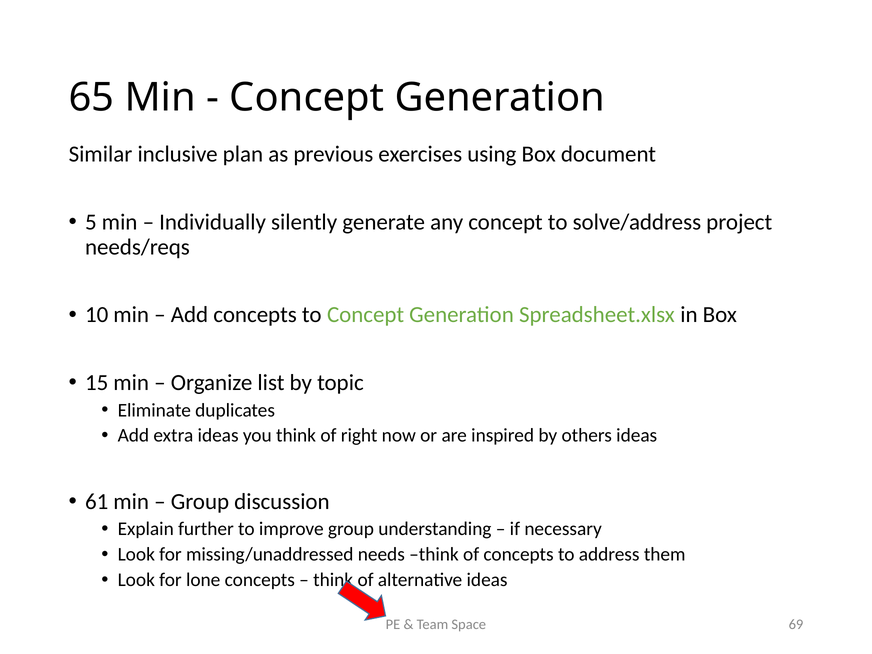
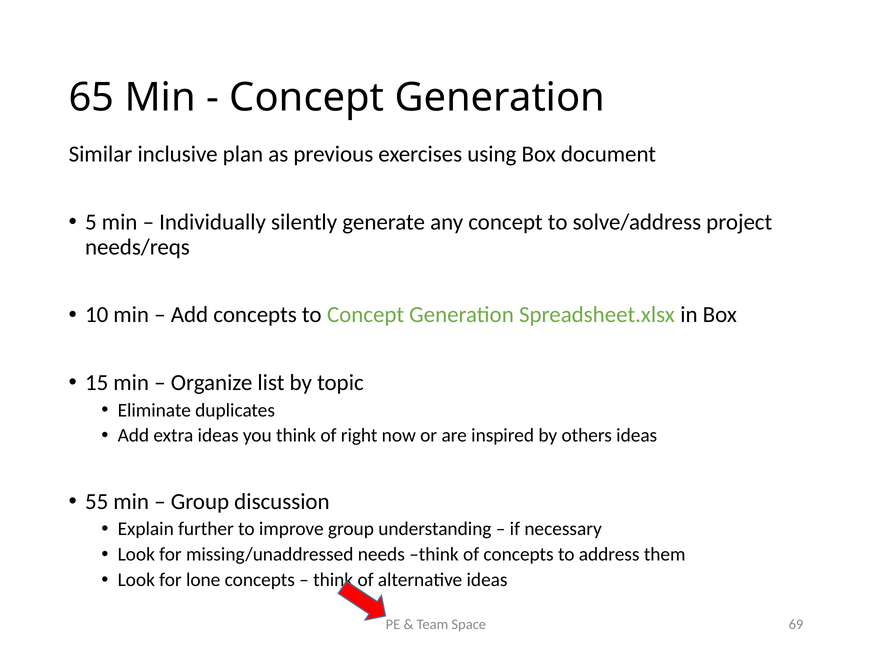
61: 61 -> 55 (97, 501)
